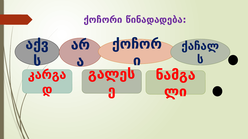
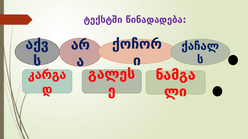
ქოჩორი: ქოჩორი -> ტექსტში (103, 20)
